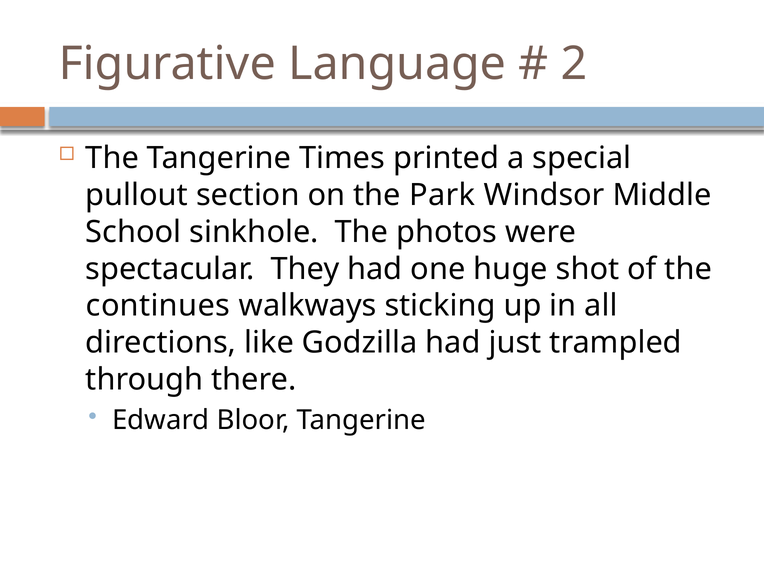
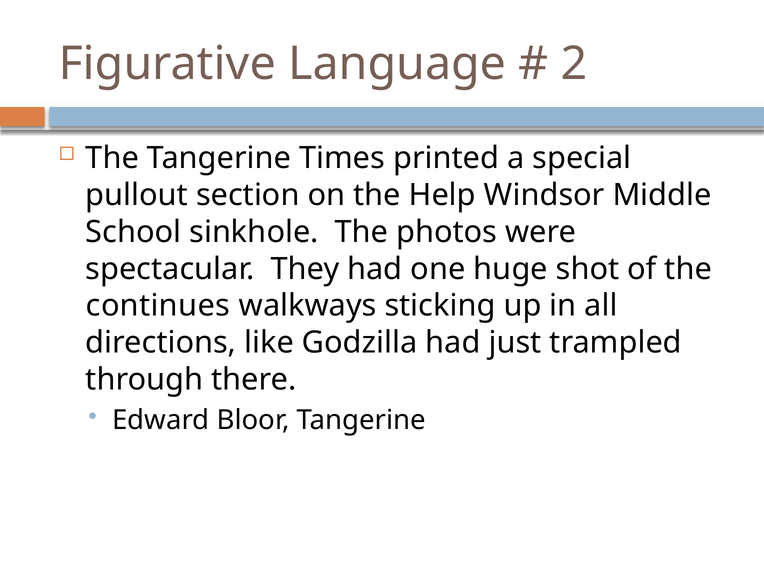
Park: Park -> Help (442, 195)
